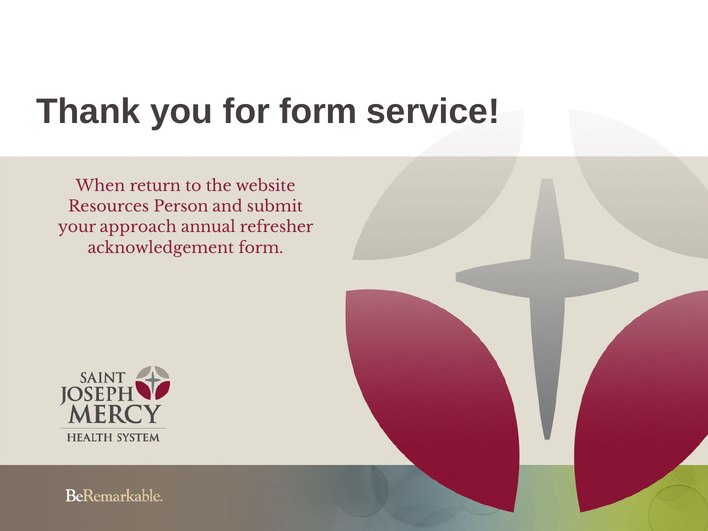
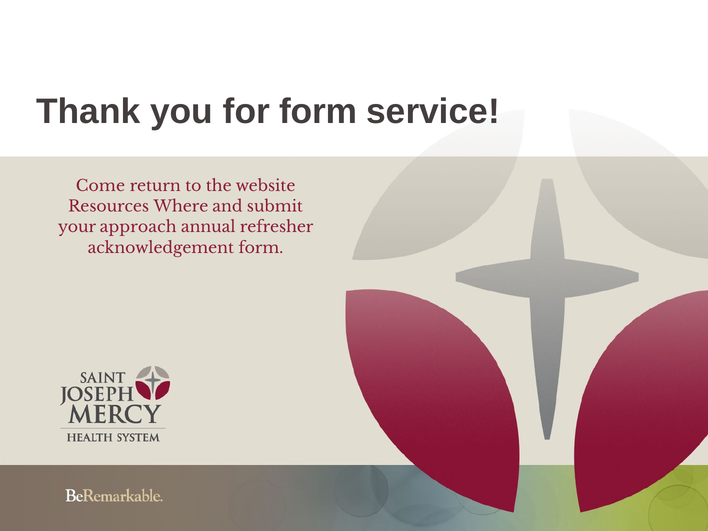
When: When -> Come (100, 186)
Person: Person -> Where (181, 207)
